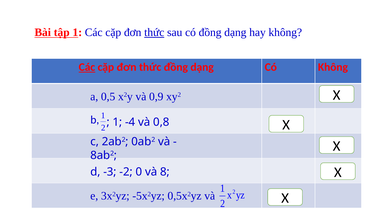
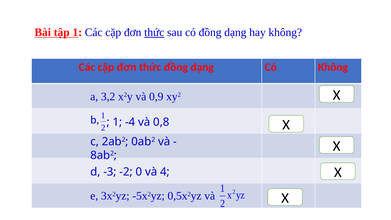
Các underline: present -> none (87, 67)
0,5: 0,5 -> 3,2 (108, 97)
8: 8 -> 4 (165, 172)
